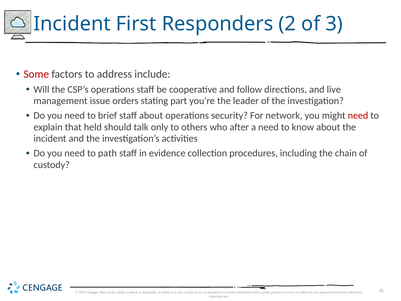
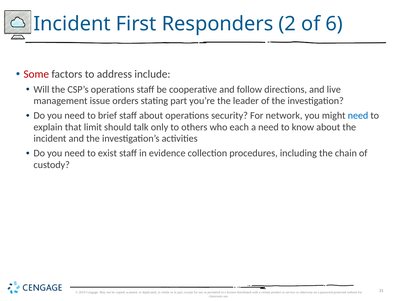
3: 3 -> 6 (334, 24)
need colour: red -> blue (358, 116)
held: held -> limit (93, 127)
after: after -> each (239, 127)
path: path -> exist (107, 153)
